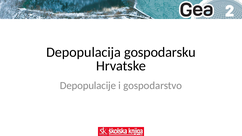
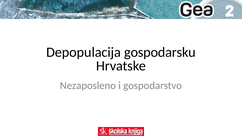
Depopulacije: Depopulacije -> Nezaposleno (88, 86)
